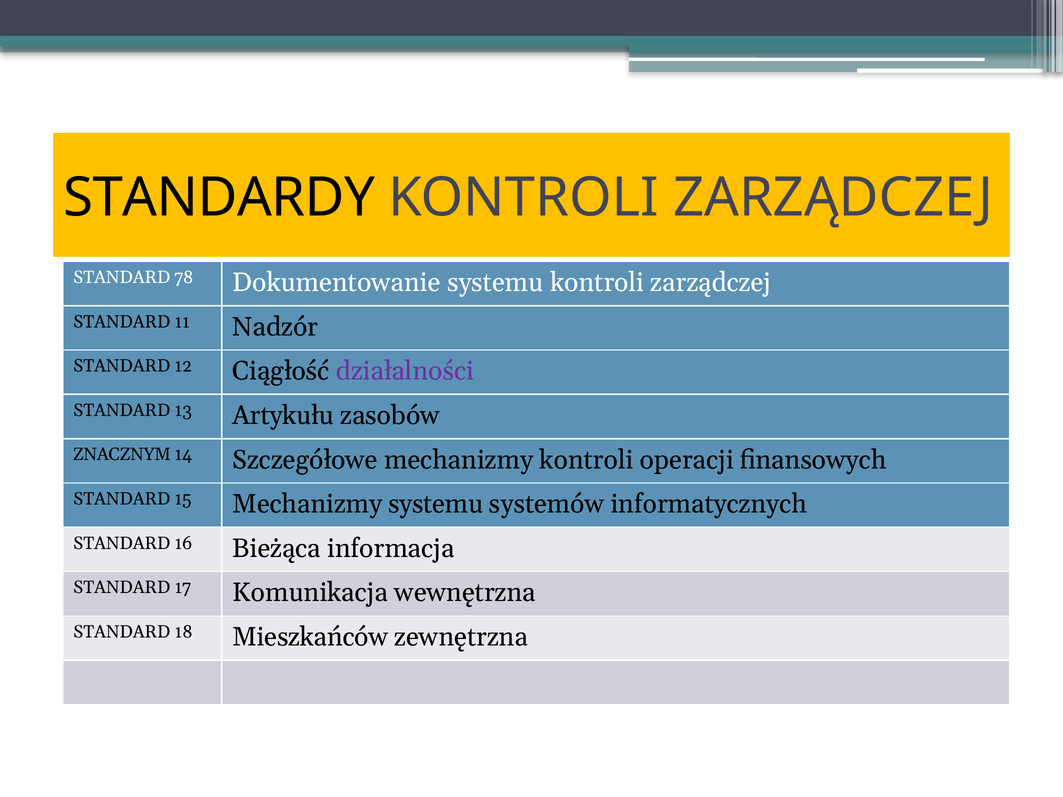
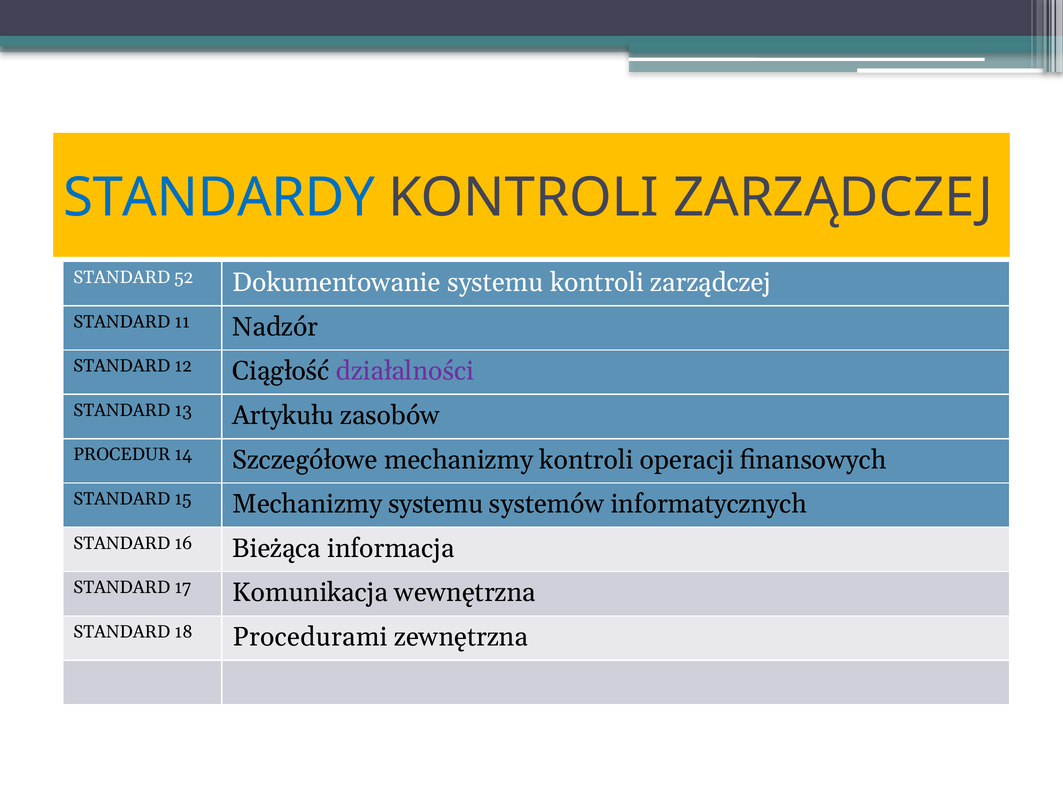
STANDARDY colour: black -> blue (219, 198)
78: 78 -> 52 (184, 277)
ZNACZNYM: ZNACZNYM -> PROCEDUR (122, 455)
Mieszkańców: Mieszkańców -> Procedurami (310, 637)
